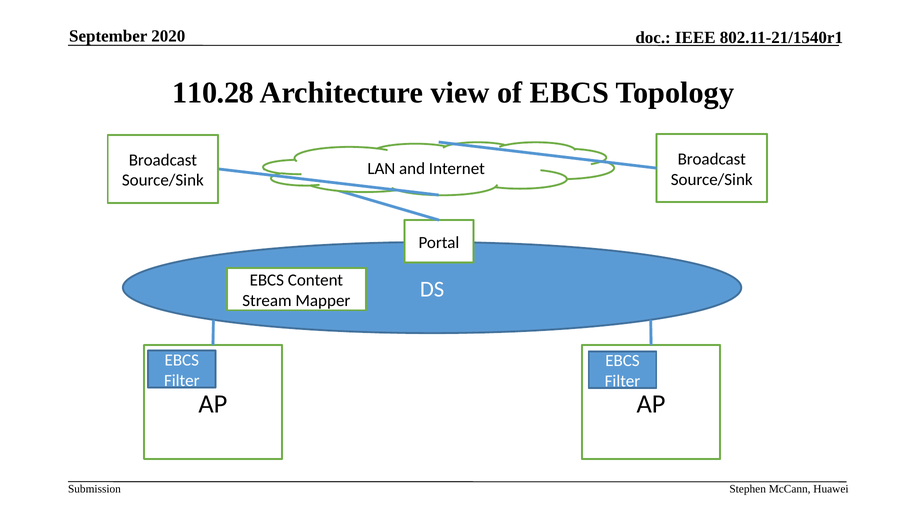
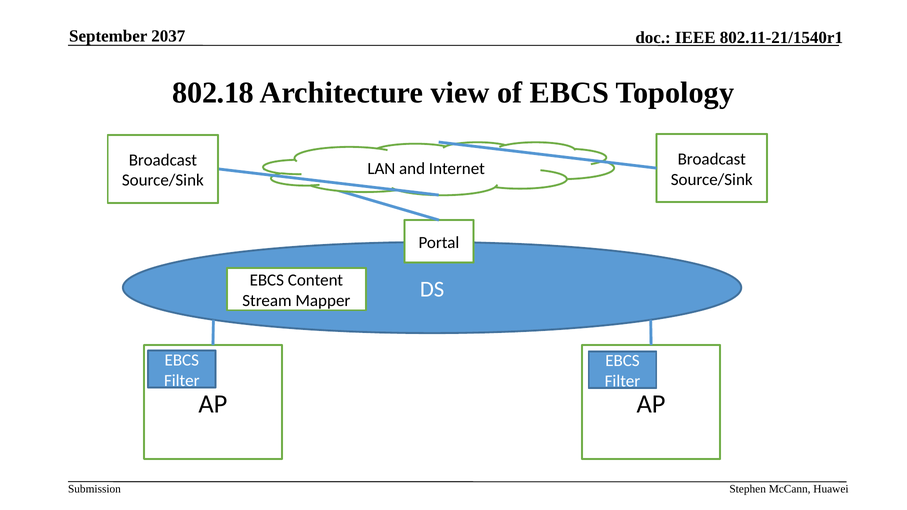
2020: 2020 -> 2037 (168, 36)
110.28: 110.28 -> 802.18 (213, 93)
